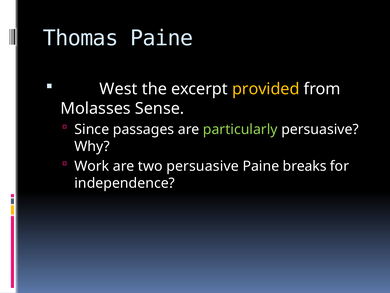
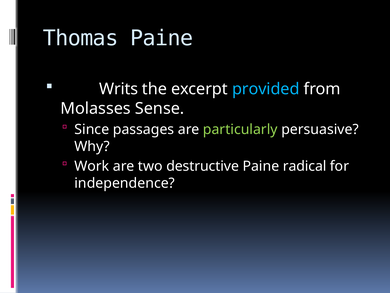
West: West -> Writs (119, 89)
provided colour: yellow -> light blue (266, 89)
two persuasive: persuasive -> destructive (203, 166)
breaks: breaks -> radical (305, 166)
